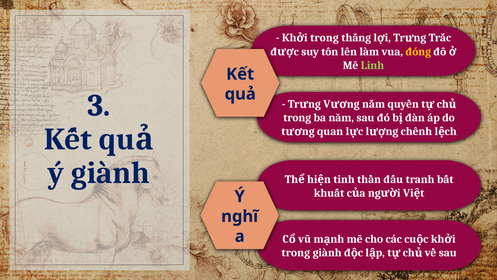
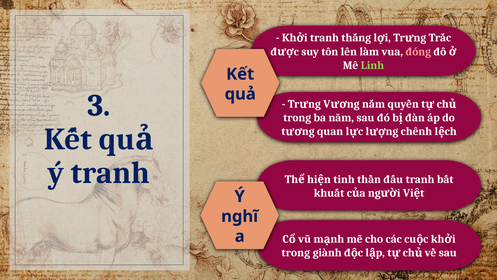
trong: trong -> tranh (325, 38)
đóng colour: yellow -> pink (418, 51)
ý giành: giành -> tranh (110, 173)
